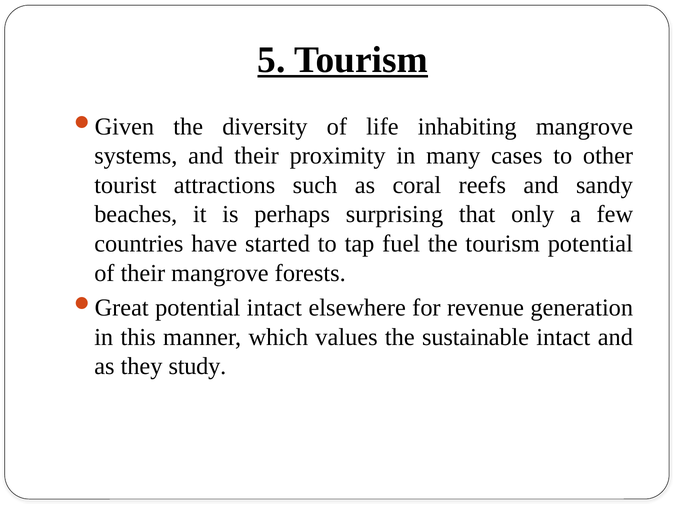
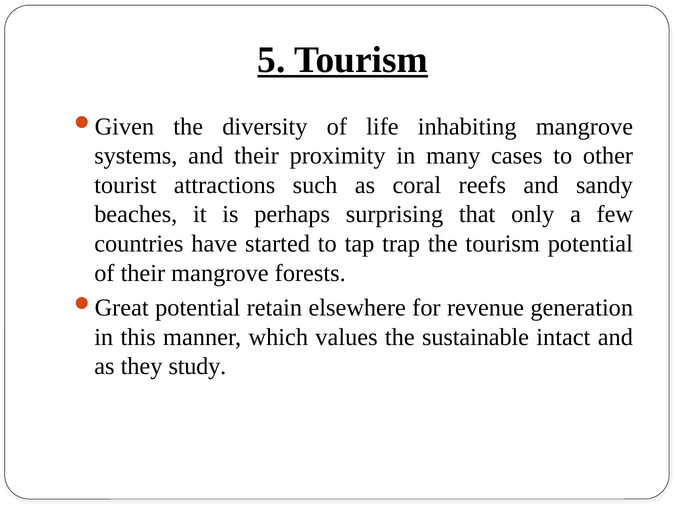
fuel: fuel -> trap (401, 243)
potential intact: intact -> retain (274, 307)
